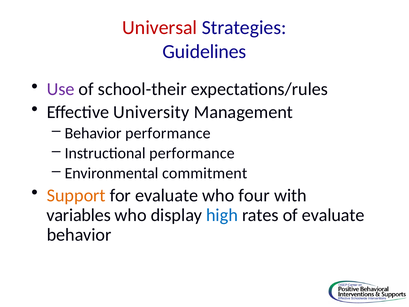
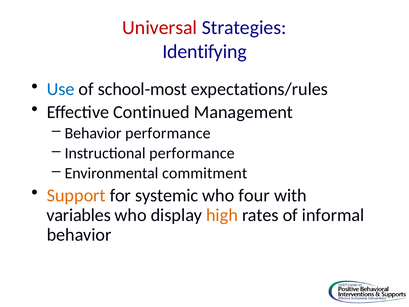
Guidelines: Guidelines -> Identifying (205, 52)
Use colour: purple -> blue (61, 89)
school-their: school-their -> school-most (142, 89)
University: University -> Continued (151, 112)
for evaluate: evaluate -> systemic (167, 195)
high colour: blue -> orange (222, 215)
of evaluate: evaluate -> informal (333, 215)
